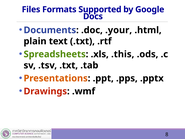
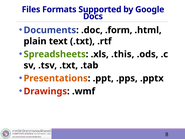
.your: .your -> .form (119, 30)
